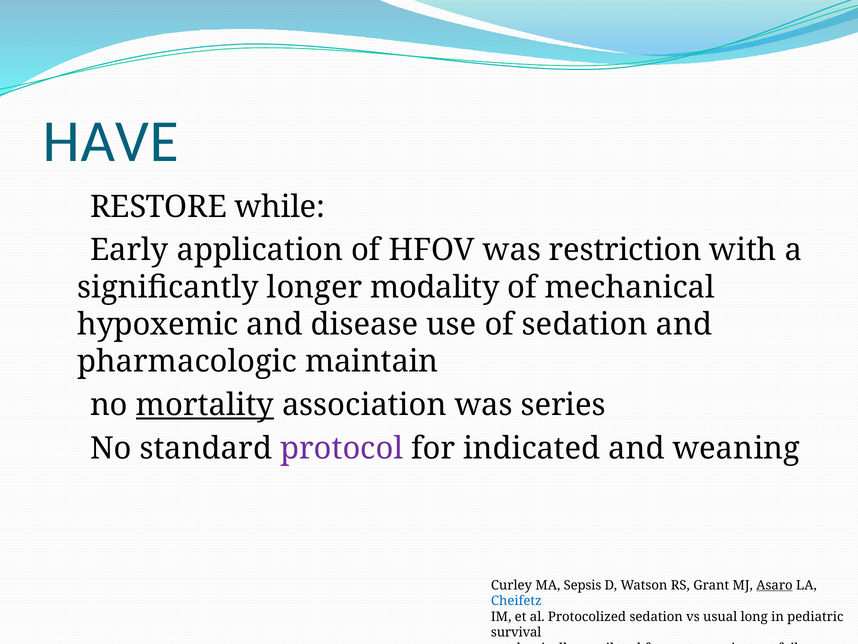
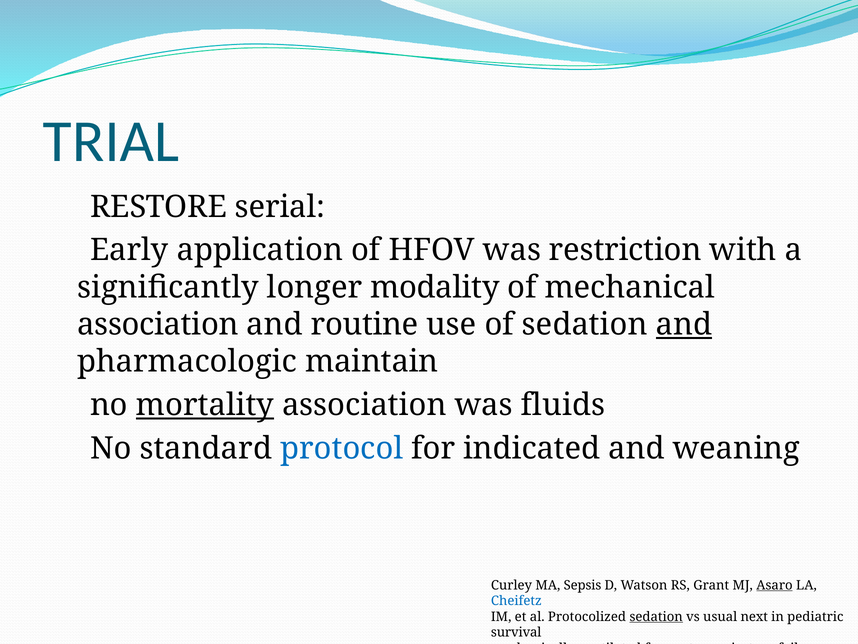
HAVE: HAVE -> TRIAL (111, 142)
while: while -> serial (280, 207)
hypoxemic: hypoxemic -> association (158, 324)
disease: disease -> routine (365, 324)
and underline: none -> present (684, 324)
series: series -> fluids (563, 405)
protocol colour: purple -> blue (342, 448)
sedation underline: none -> present (656, 616)
long: long -> next (754, 616)
